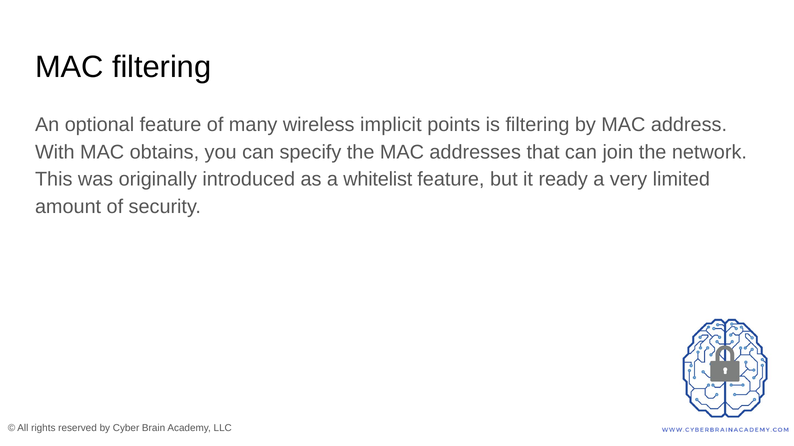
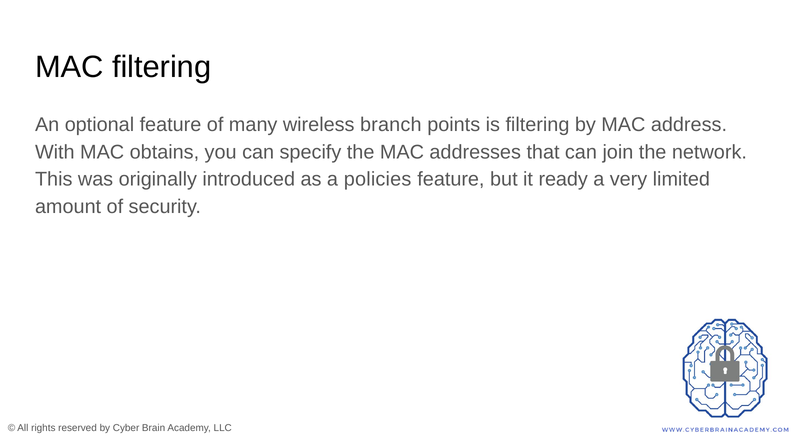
implicit: implicit -> branch (391, 125)
whitelist: whitelist -> policies (378, 180)
